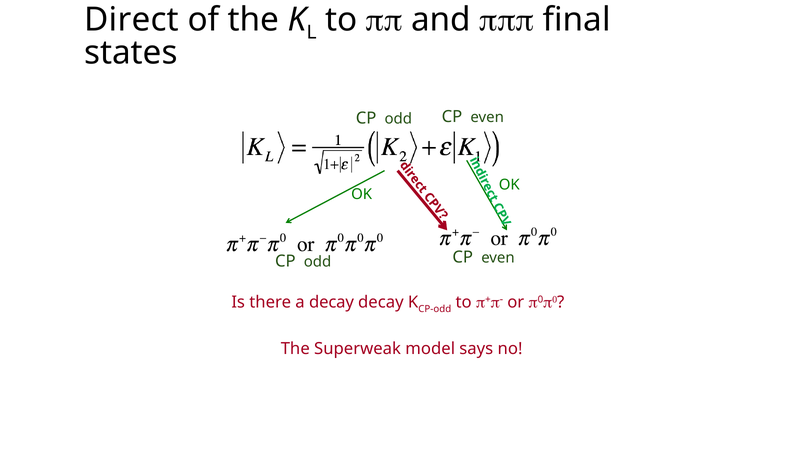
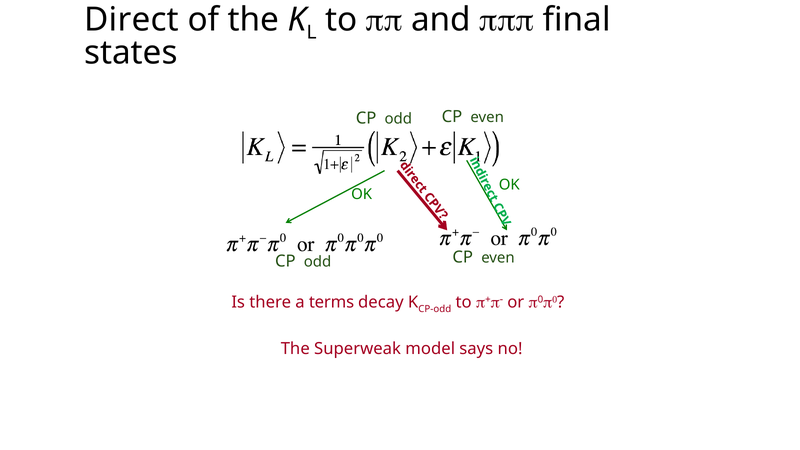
a decay: decay -> terms (332, 302)
